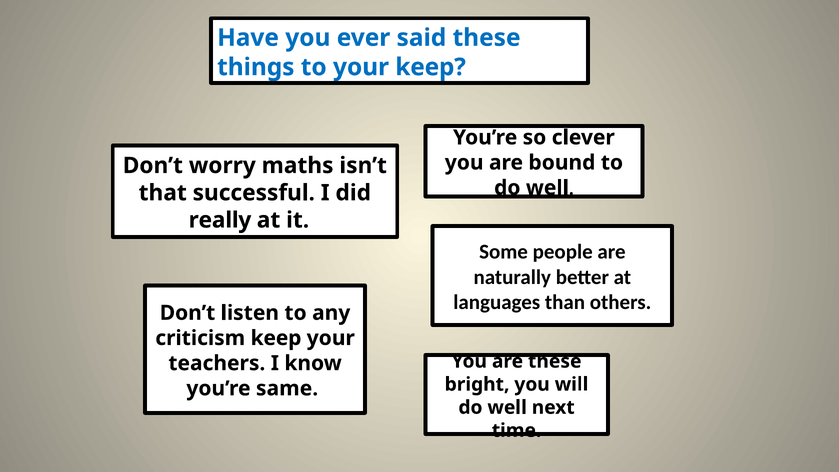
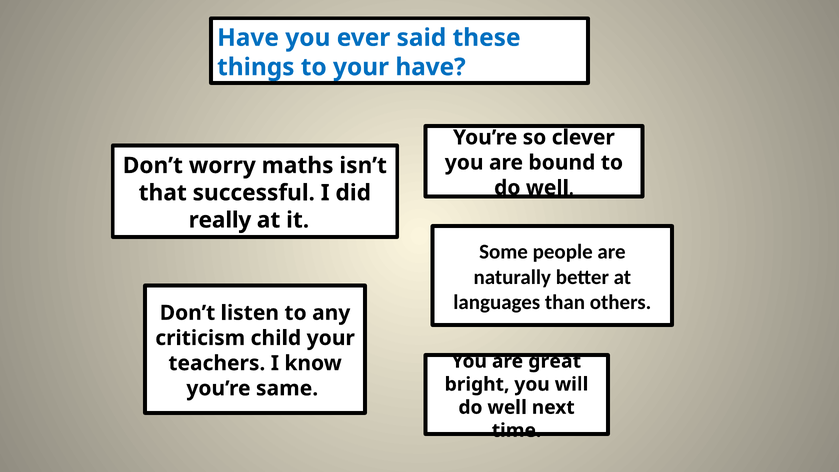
your keep: keep -> have (431, 67)
criticism keep: keep -> child (276, 338)
are these: these -> great (555, 361)
